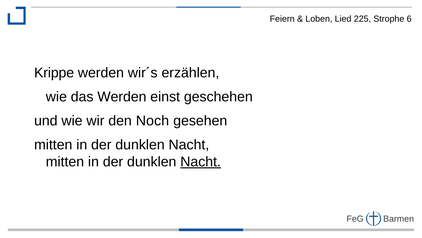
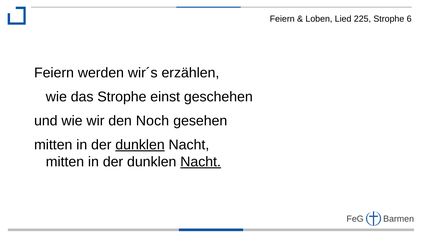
Krippe: Krippe -> Feiern (54, 73)
das Werden: Werden -> Strophe (122, 97)
dunklen underline: none -> present (140, 144)
